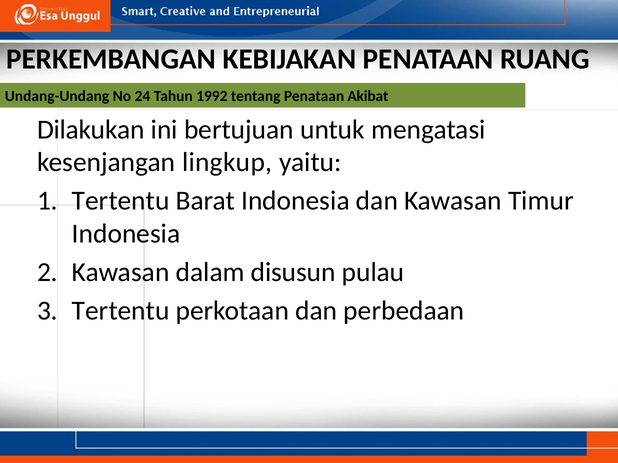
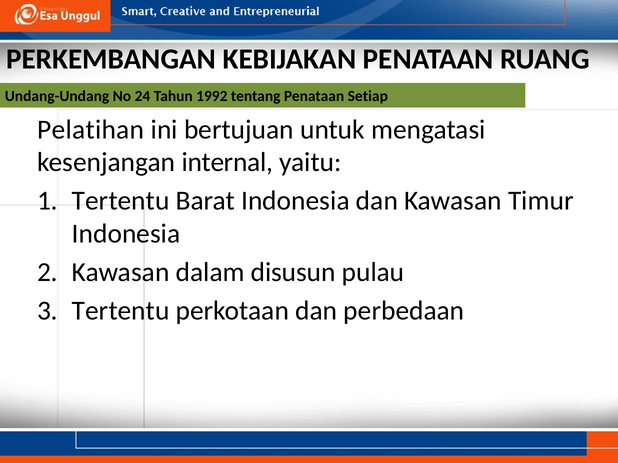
Akibat: Akibat -> Setiap (368, 96)
Dilakukan: Dilakukan -> Pelatihan (91, 130)
lingkup: lingkup -> internal (227, 163)
